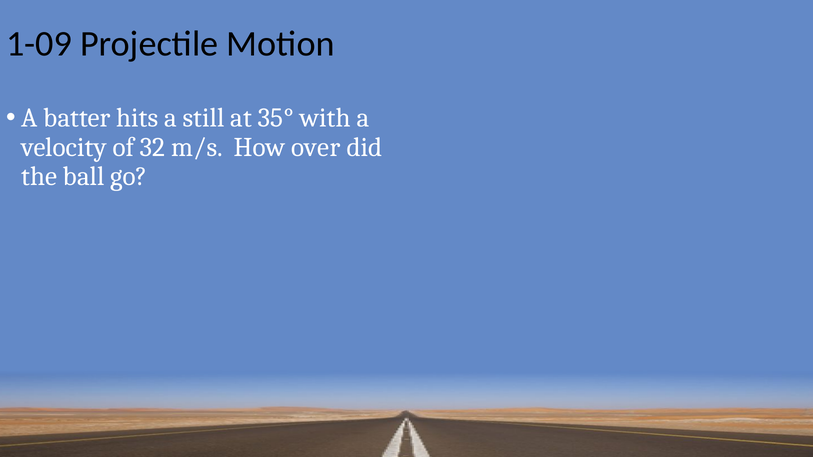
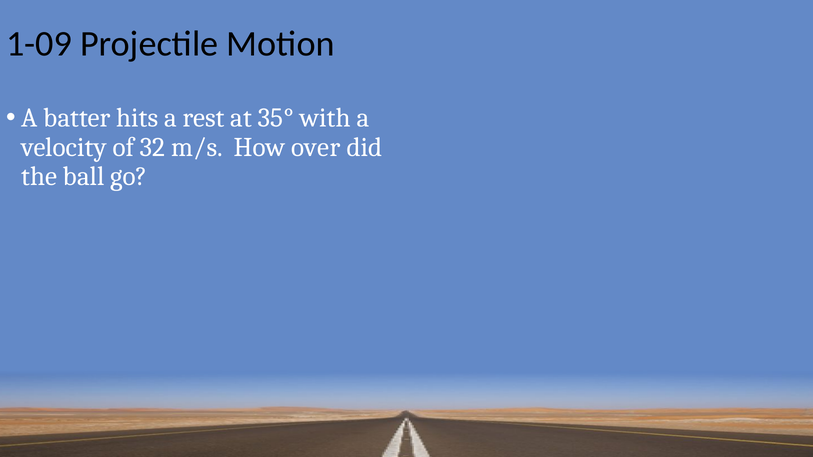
still: still -> rest (204, 118)
